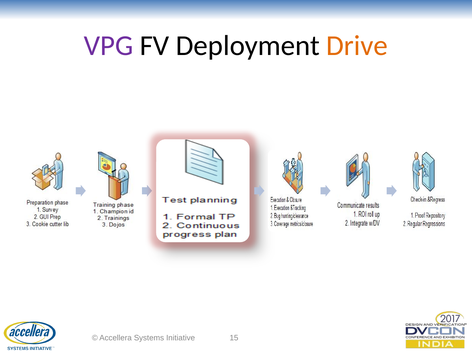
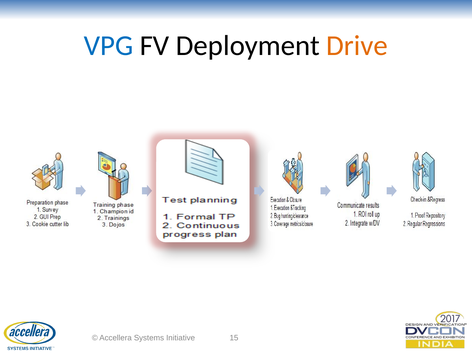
VPG colour: purple -> blue (109, 46)
